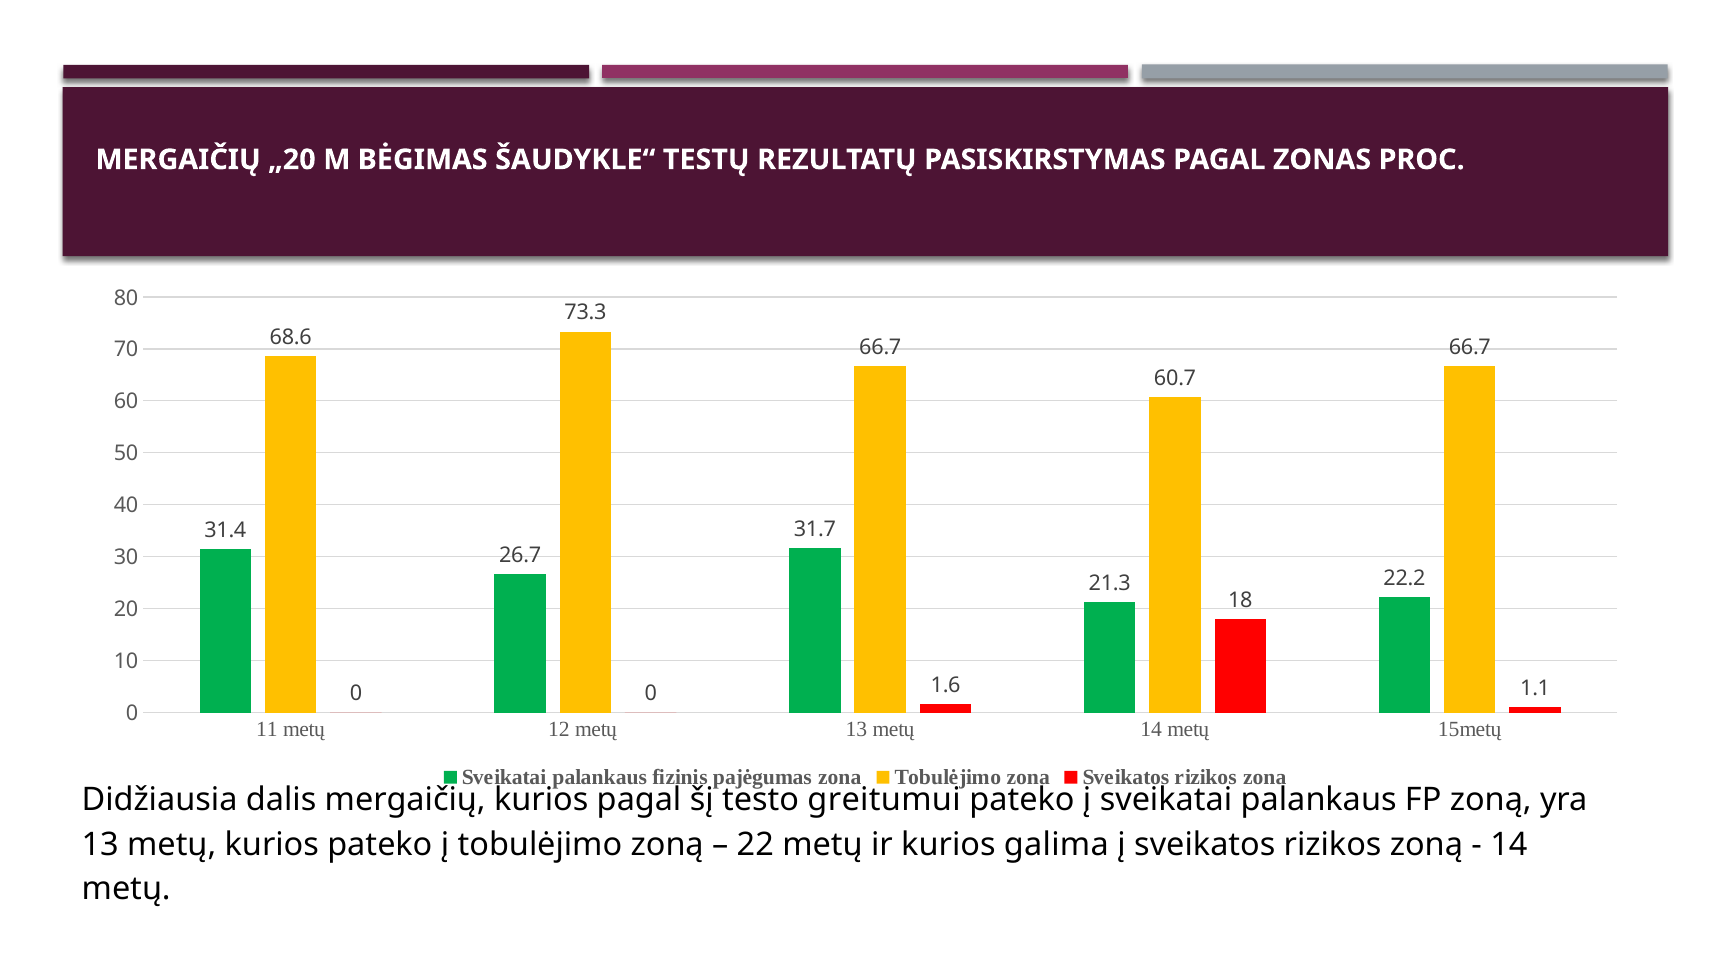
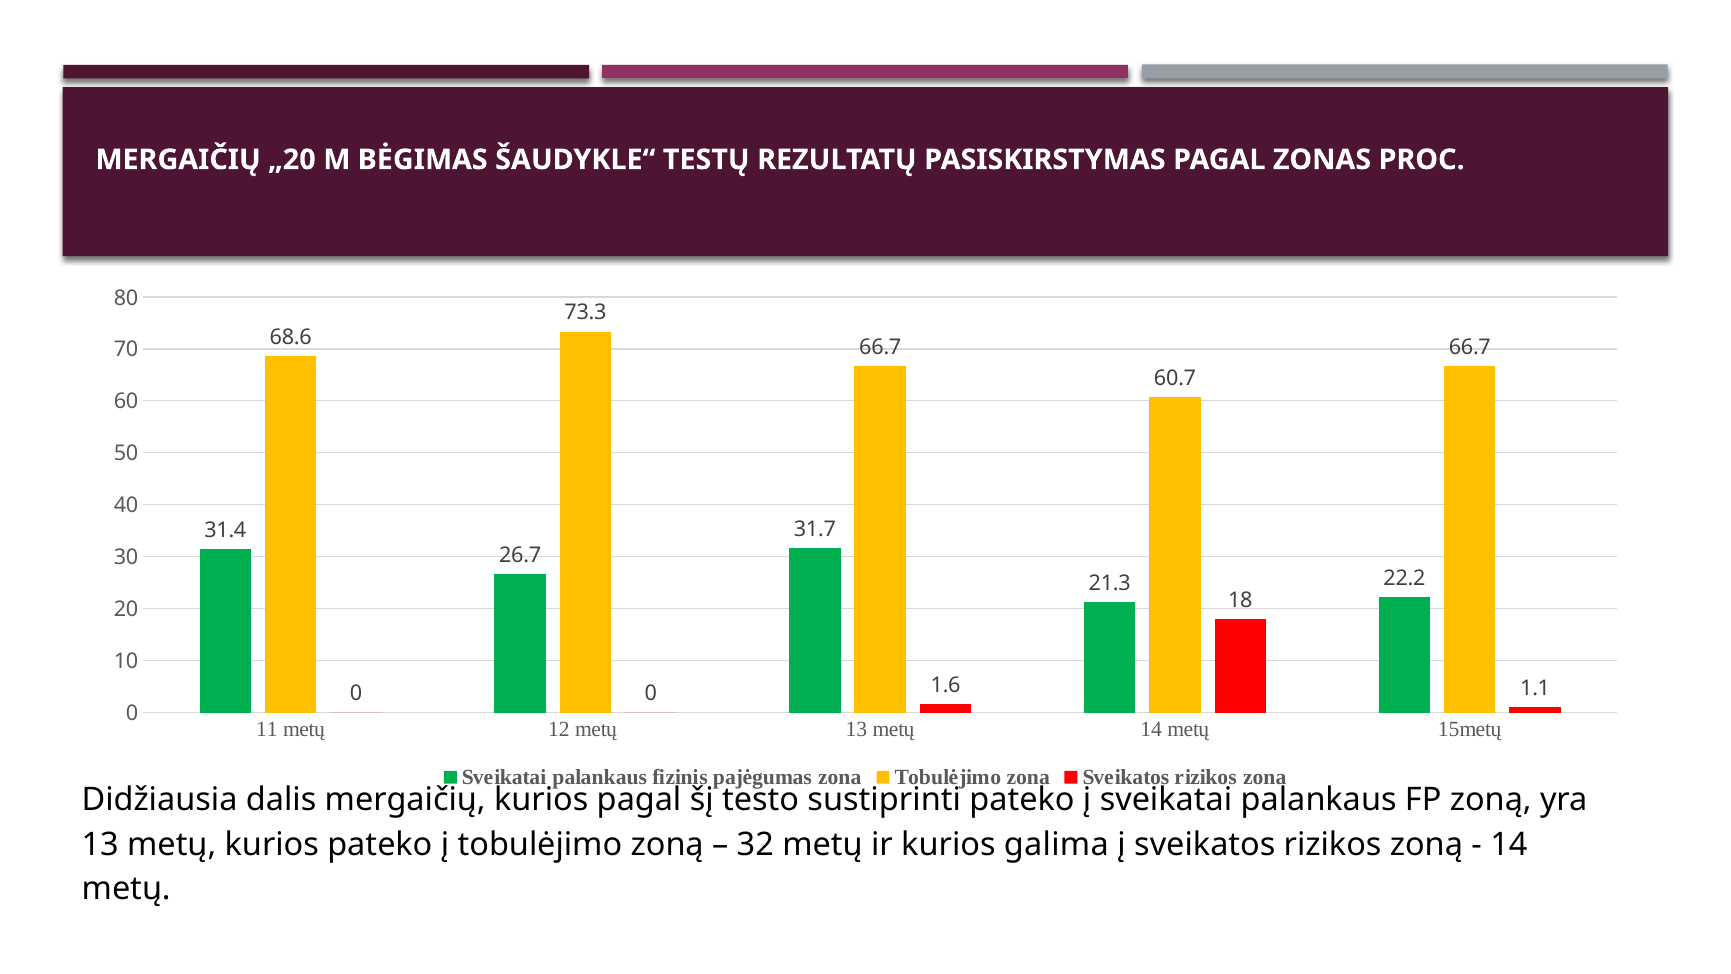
greitumui: greitumui -> sustiprinti (884, 800)
22: 22 -> 32 (755, 844)
